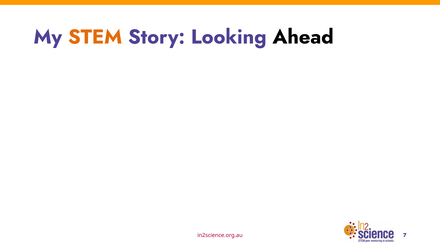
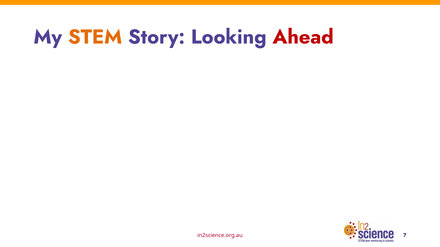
Ahead colour: black -> red (303, 37)
